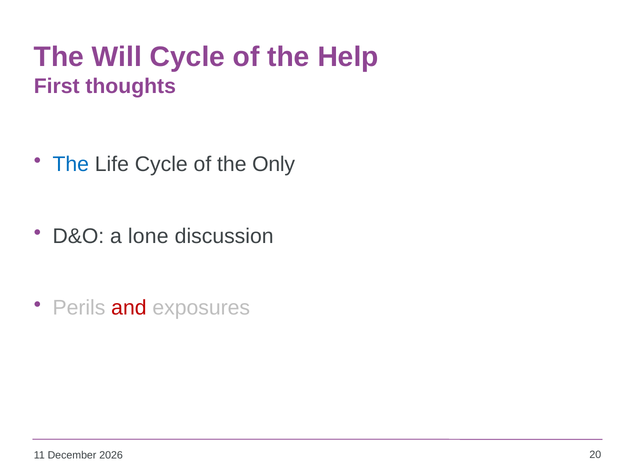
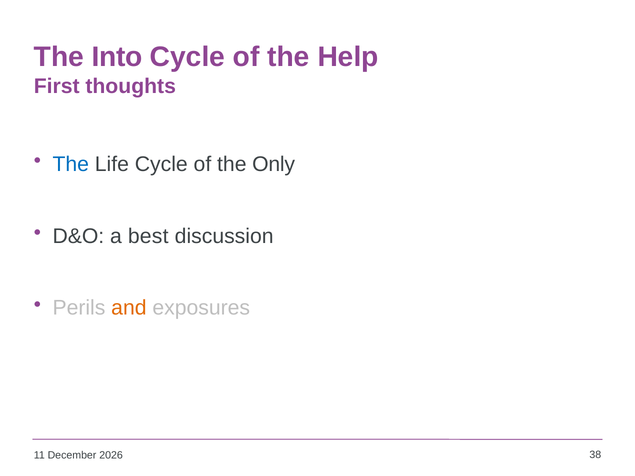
Will: Will -> Into (117, 57)
lone: lone -> best (148, 236)
and colour: red -> orange (129, 308)
20: 20 -> 38 (595, 455)
